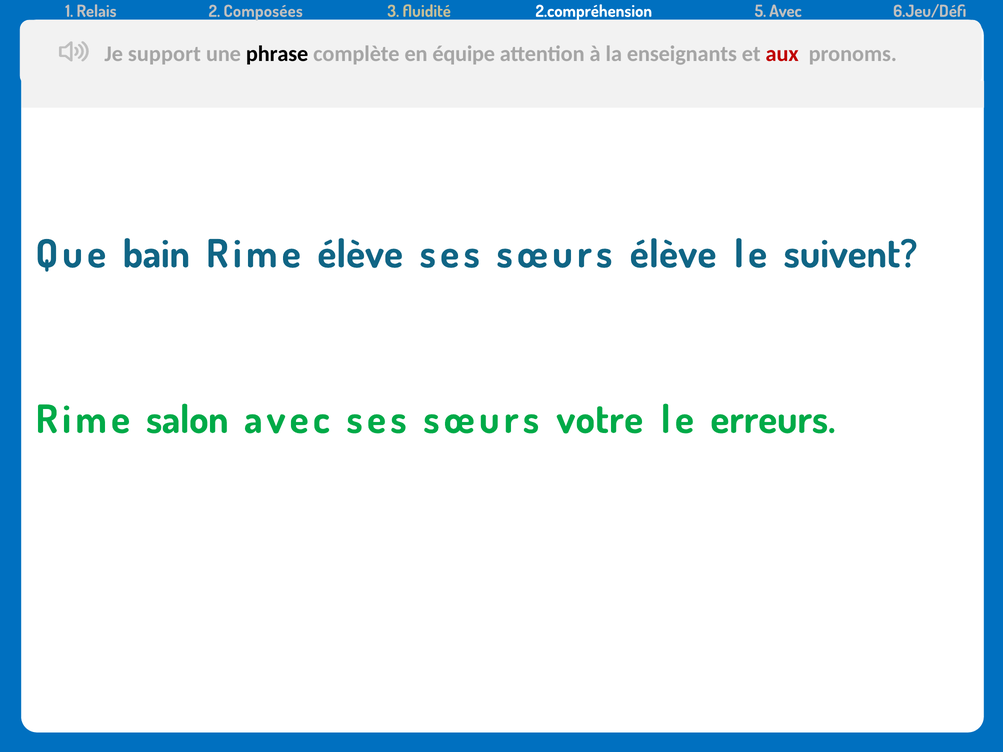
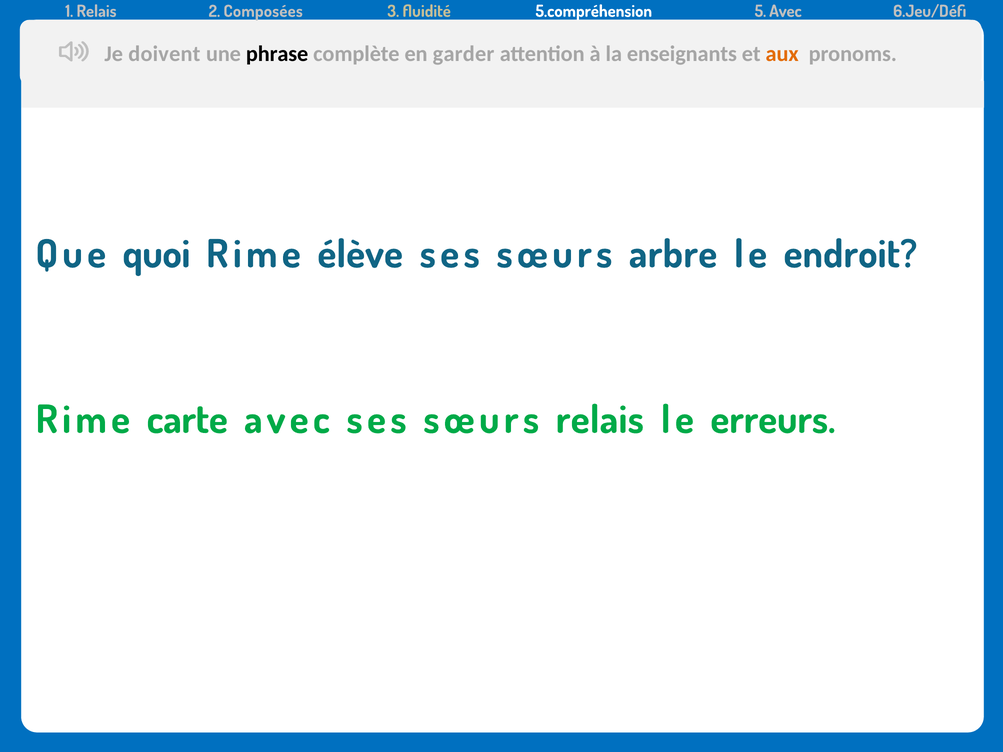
2.compréhension: 2.compréhension -> 5.compréhension (594, 11)
support: support -> doivent (164, 54)
équipe: équipe -> garder (464, 54)
aux colour: red -> orange (782, 54)
bain: bain -> quoi (156, 255)
sœurs élève: élève -> arbre (673, 255)
suivent: suivent -> endroit (850, 255)
salon: salon -> carte (187, 420)
sœurs votre: votre -> relais (600, 420)
